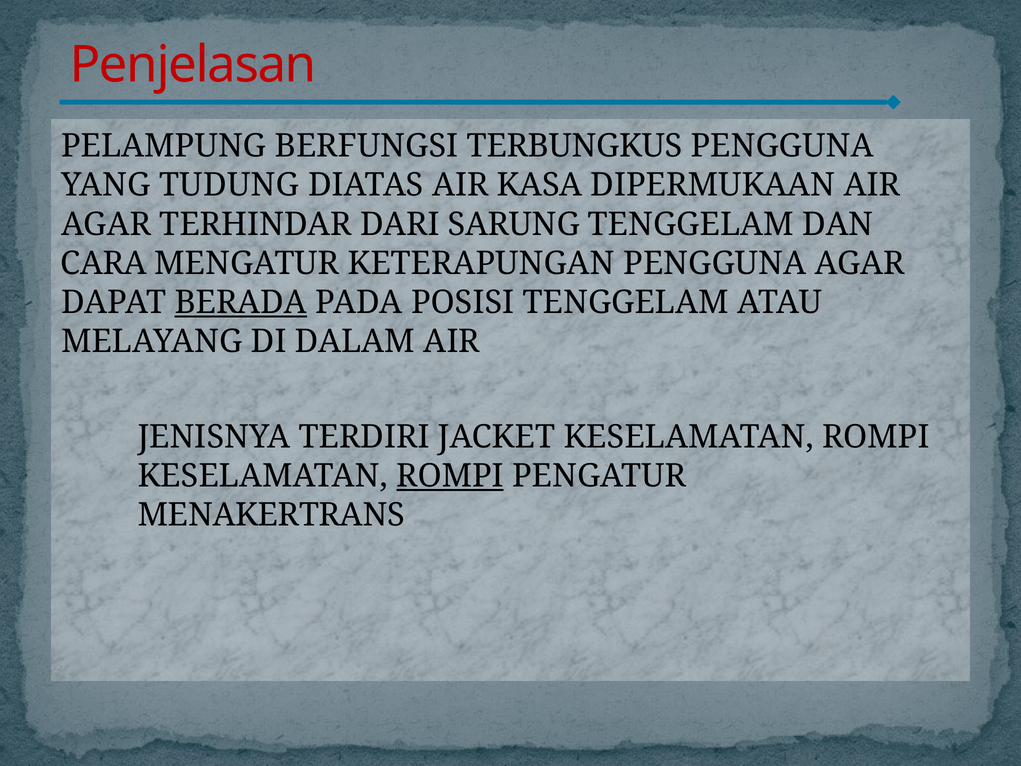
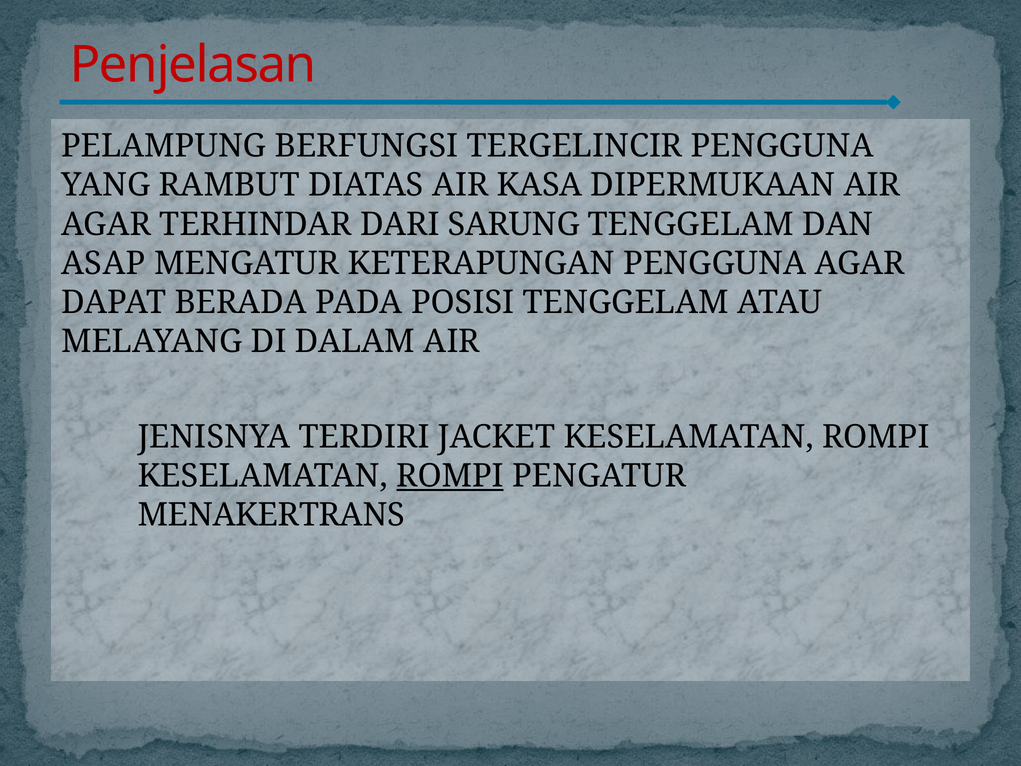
TERBUNGKUS: TERBUNGKUS -> TERGELINCIR (575, 146)
TUDUNG: TUDUNG -> RAMBUT (229, 185)
CARA: CARA -> ASAP (103, 263)
BERADA underline: present -> none (241, 302)
